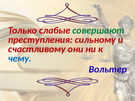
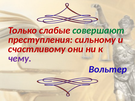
чему colour: blue -> purple (20, 59)
